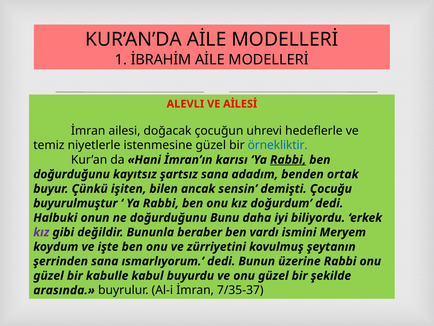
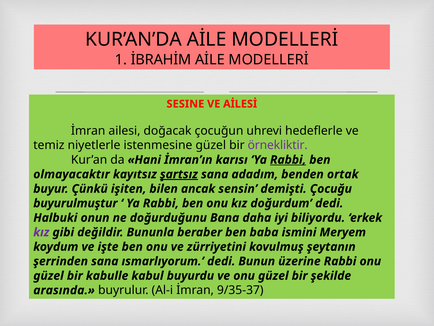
ALEVLI: ALEVLI -> SESINE (185, 104)
örnekliktir colour: blue -> purple (278, 145)
doğurduğunu: doğurduğunu -> olmayacaktır (72, 174)
şartsız underline: none -> present (179, 174)
Bunu: Bunu -> Bana (225, 217)
vardı: vardı -> baba (264, 232)
7/35-37: 7/35-37 -> 9/35-37 (240, 290)
